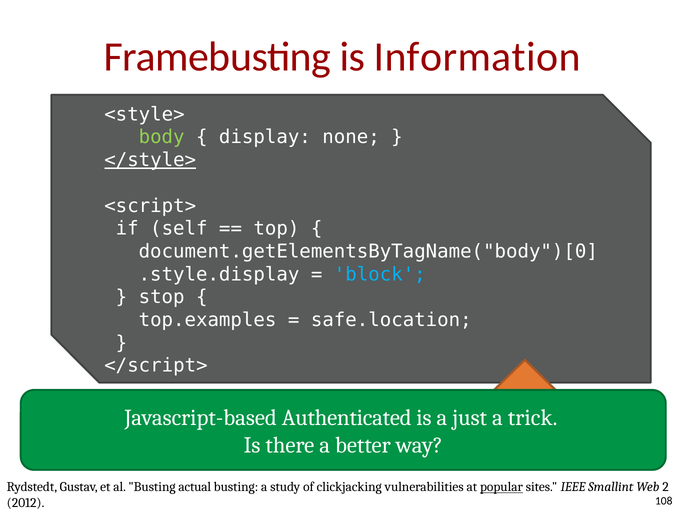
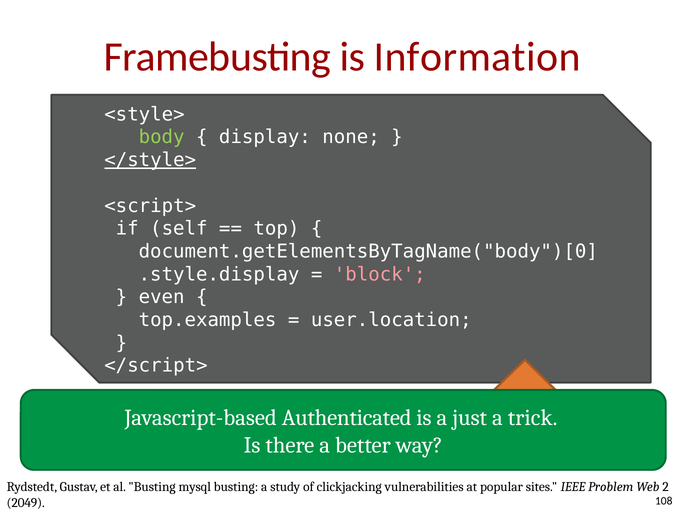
block colour: light blue -> pink (380, 274)
stop: stop -> even (162, 297)
safe.location: safe.location -> user.location (391, 320)
actual: actual -> mysql (195, 487)
popular underline: present -> none (501, 487)
Smallint: Smallint -> Problem (611, 487)
2012: 2012 -> 2049 (26, 503)
